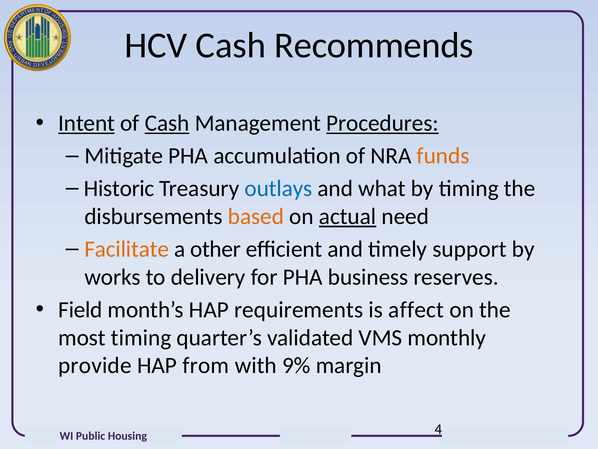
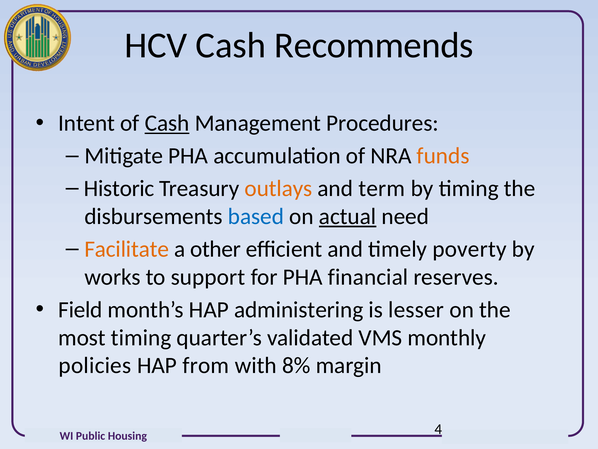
Intent underline: present -> none (87, 123)
Procedures underline: present -> none (382, 123)
outlays colour: blue -> orange (278, 188)
what: what -> term (382, 188)
based colour: orange -> blue (256, 216)
support: support -> poverty (469, 249)
delivery: delivery -> support (208, 277)
business: business -> financial (368, 277)
requirements: requirements -> administering (299, 309)
affect: affect -> lesser (416, 309)
provide: provide -> policies (95, 365)
9%: 9% -> 8% (296, 365)
